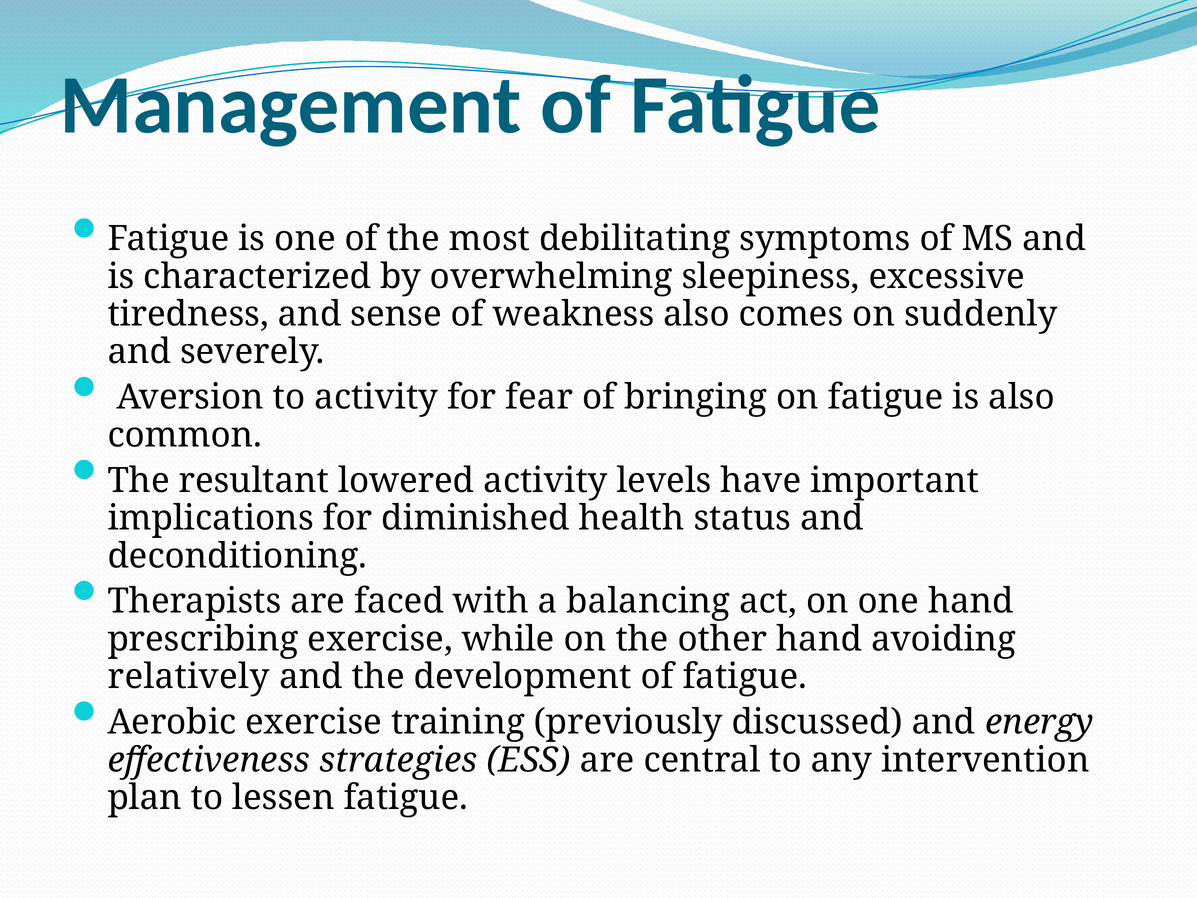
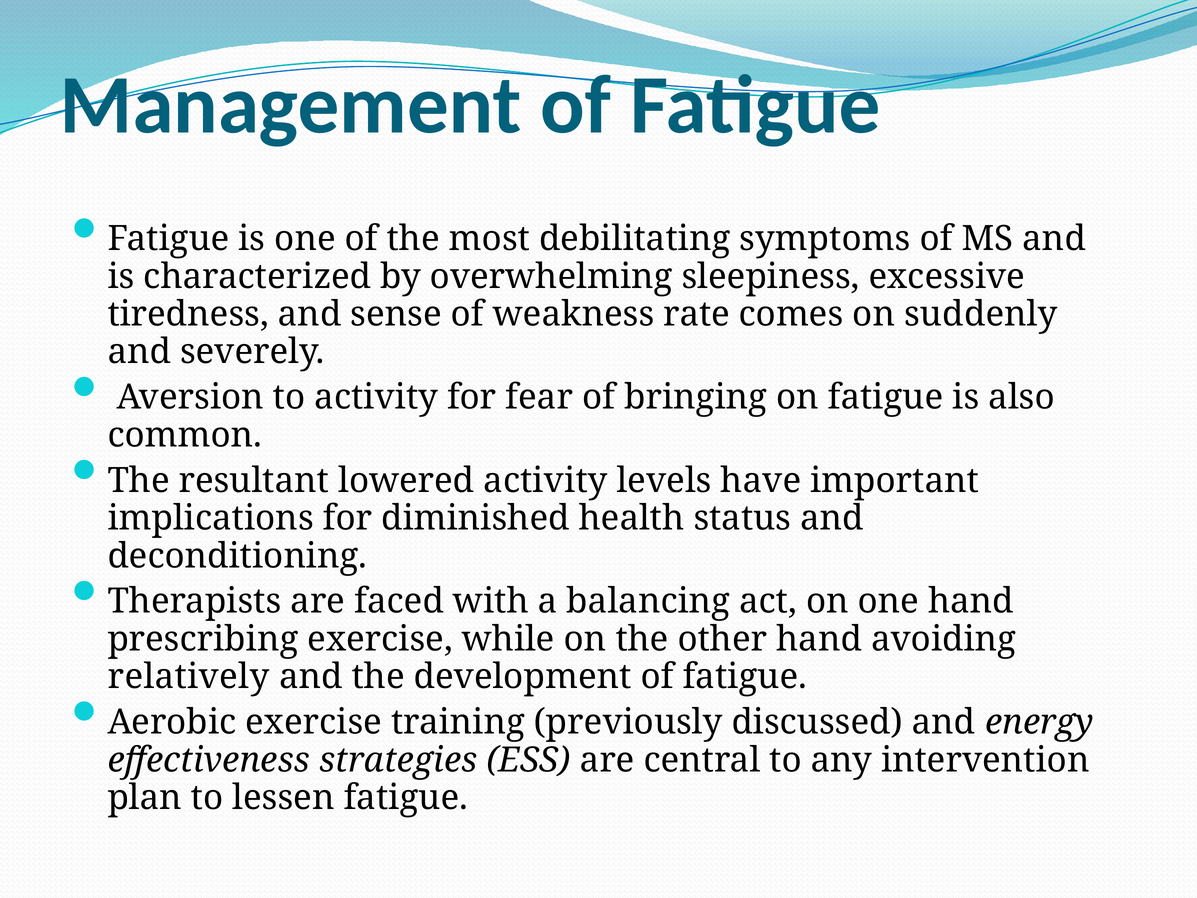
weakness also: also -> rate (697, 314)
